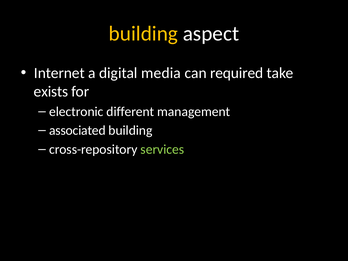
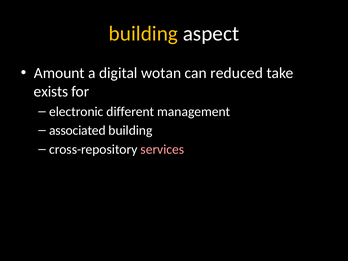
Internet: Internet -> Amount (59, 73)
media: media -> wotan (161, 73)
required: required -> reduced (237, 73)
services colour: light green -> pink (162, 149)
